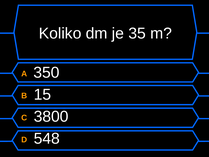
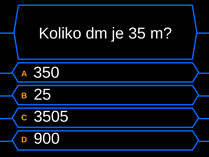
15: 15 -> 25 (42, 94)
3800: 3800 -> 3505 (51, 116)
548: 548 -> 900 (47, 138)
